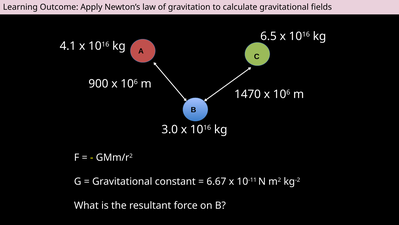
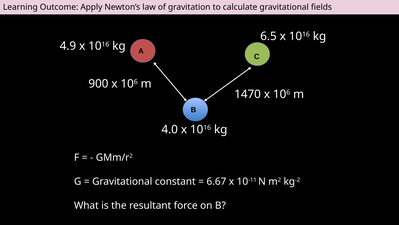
4.1: 4.1 -> 4.9 (68, 46)
3.0: 3.0 -> 4.0 (170, 129)
